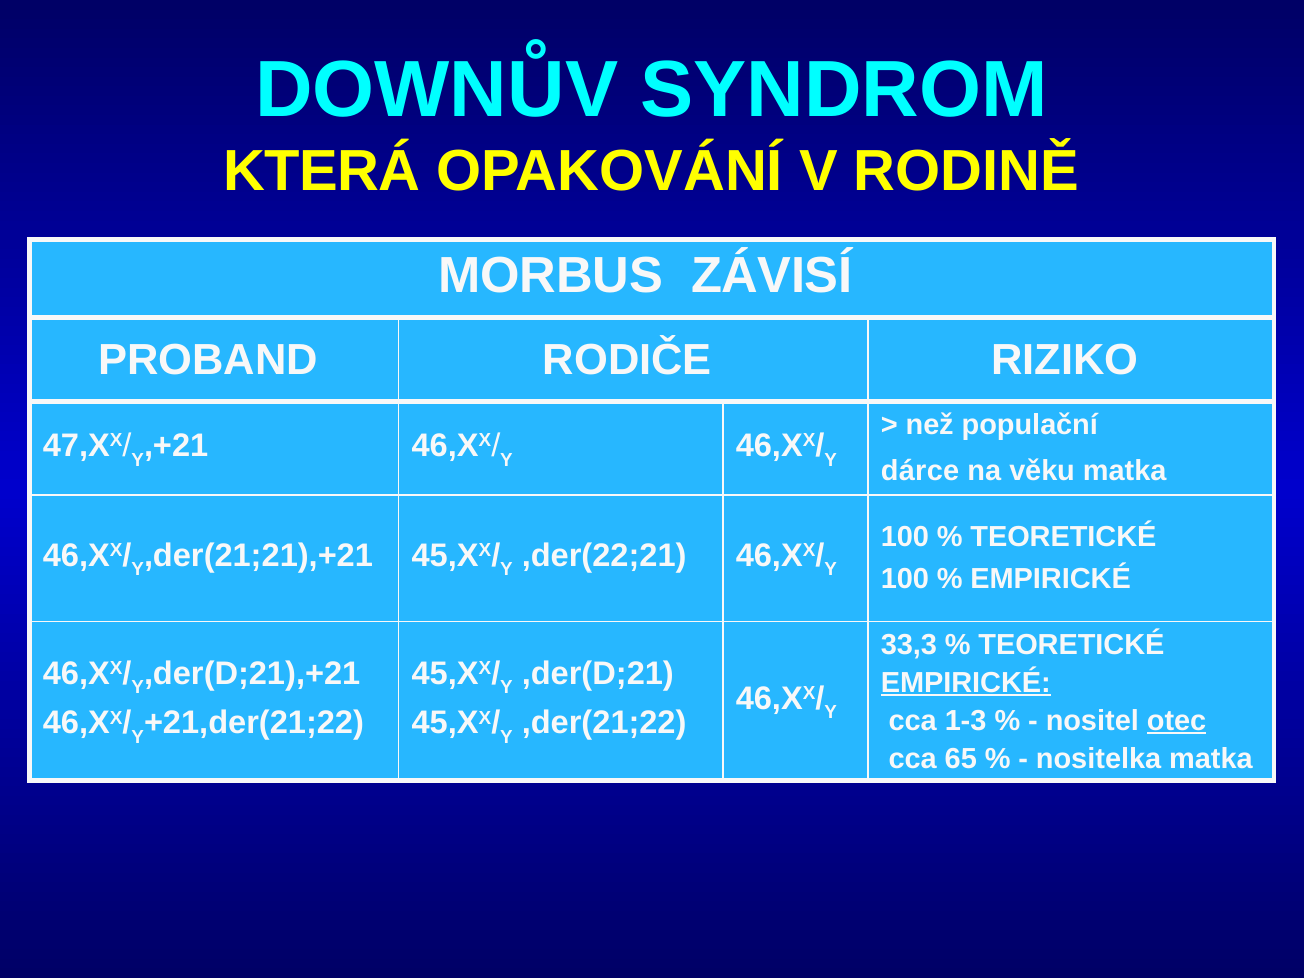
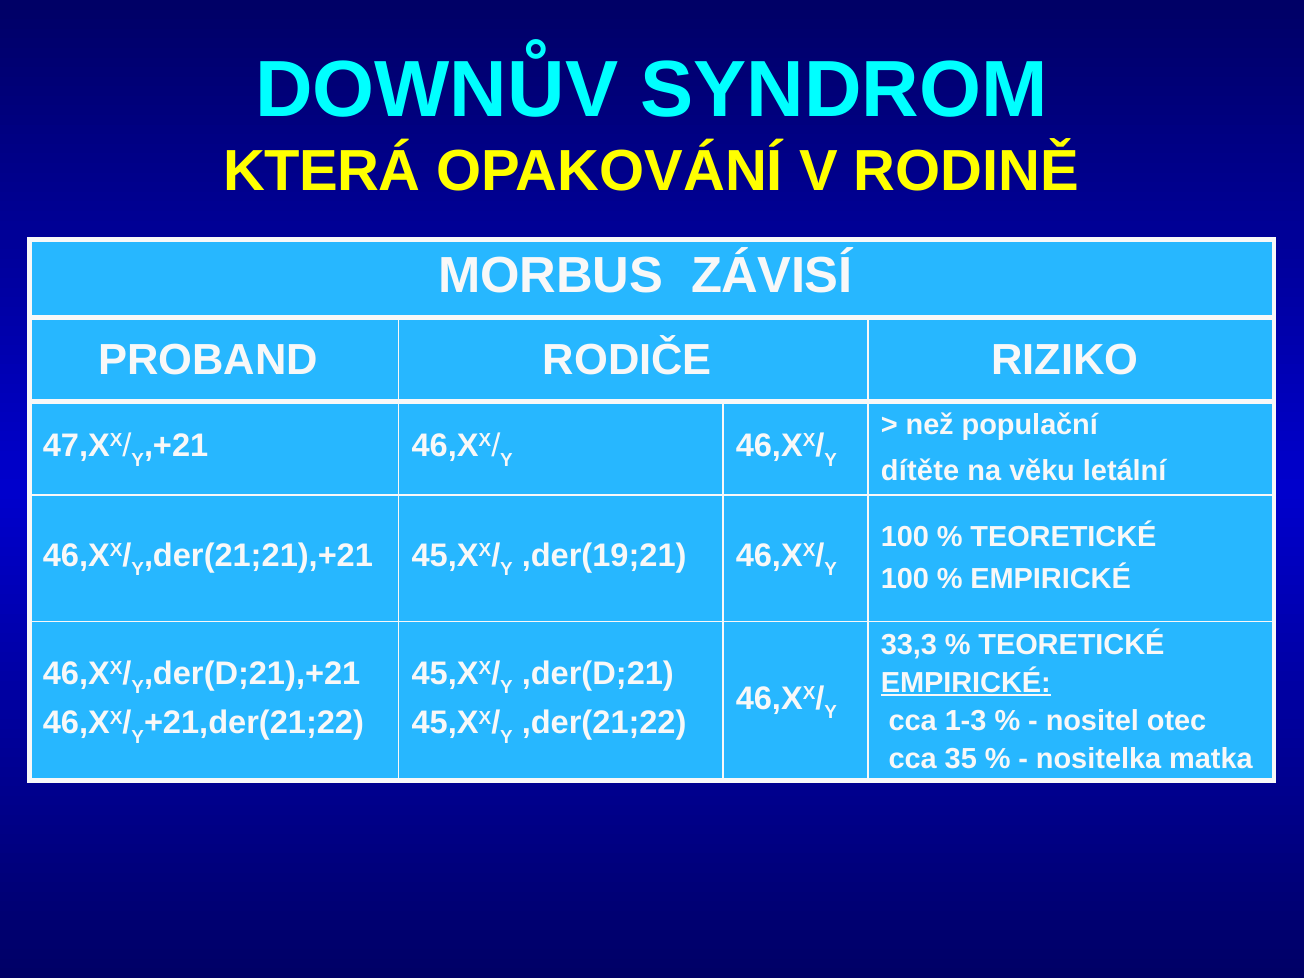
dárce: dárce -> dítěte (920, 471)
věku matka: matka -> letální (1125, 471)
,der(22;21: ,der(22;21 -> ,der(19;21 (604, 555)
otec underline: present -> none (1177, 721)
65: 65 -> 35 (961, 759)
